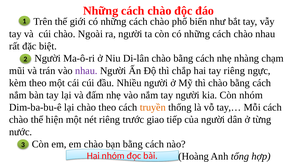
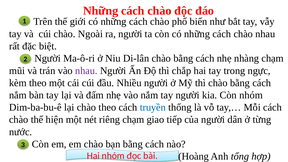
tay riêng: riêng -> trong (234, 71)
truyền colour: orange -> blue (153, 107)
riêng trước: trước -> chạm (133, 120)
